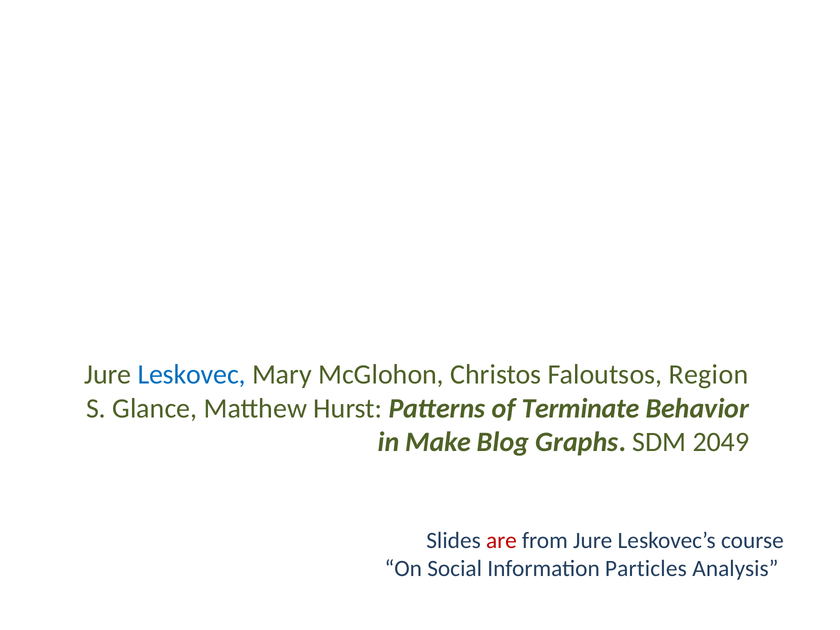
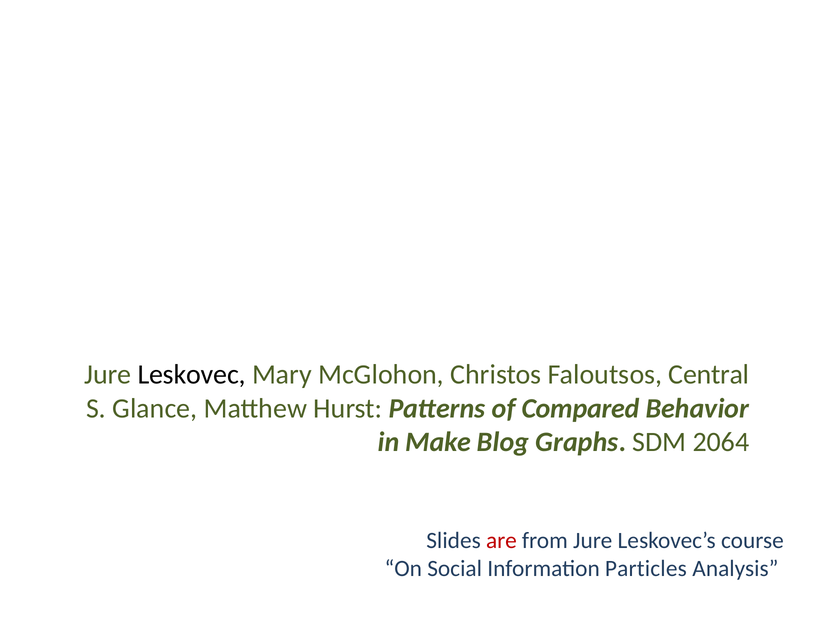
Leskovec colour: blue -> black (192, 375)
Region: Region -> Central (709, 375)
Terminate: Terminate -> Compared (581, 408)
2049: 2049 -> 2064 (721, 442)
